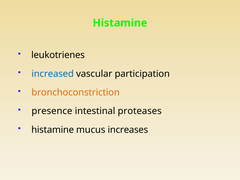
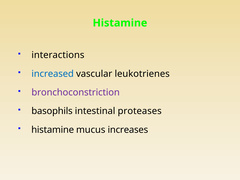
leukotrienes: leukotrienes -> interactions (58, 55)
participation: participation -> leukotrienes (142, 74)
bronchoconstriction colour: orange -> purple (76, 92)
presence: presence -> basophils (52, 111)
